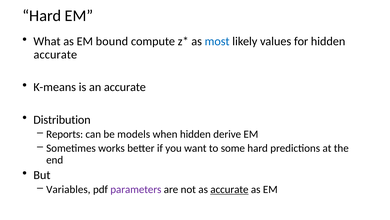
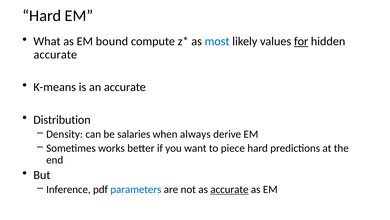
for underline: none -> present (301, 41)
Reports: Reports -> Density (65, 134)
models: models -> salaries (134, 134)
when hidden: hidden -> always (195, 134)
some: some -> piece (233, 148)
Variables: Variables -> Inference (68, 189)
parameters colour: purple -> blue (136, 189)
